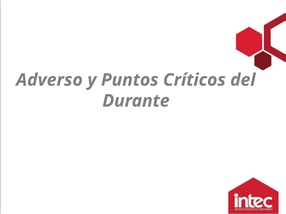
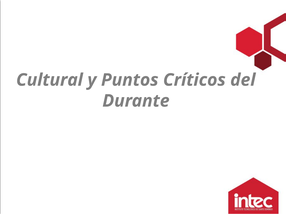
Adverso: Adverso -> Cultural (50, 80)
